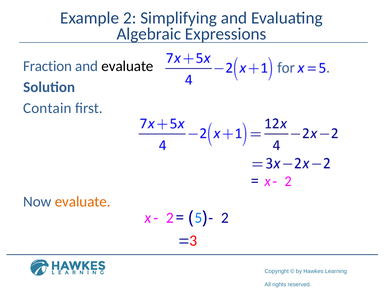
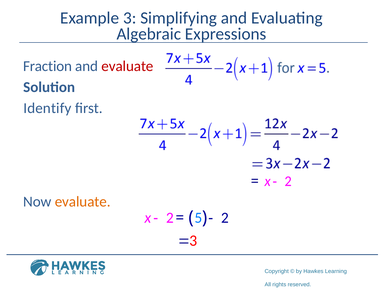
Example 2: 2 -> 3 (130, 18)
evaluate colour: black -> red (127, 66)
Contain: Contain -> Identify (47, 108)
